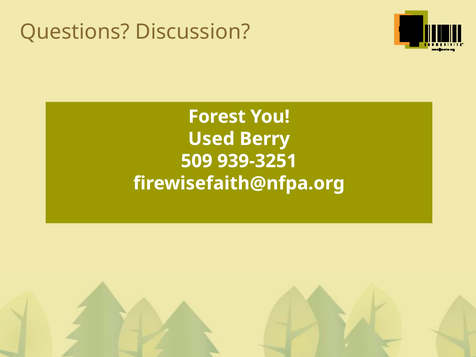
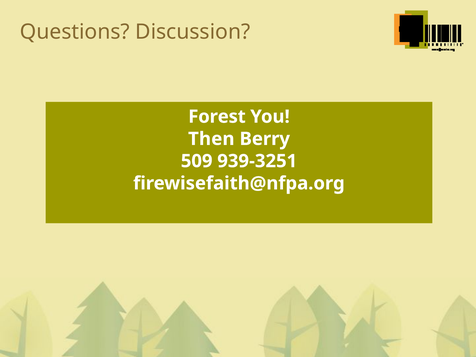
Used: Used -> Then (211, 139)
